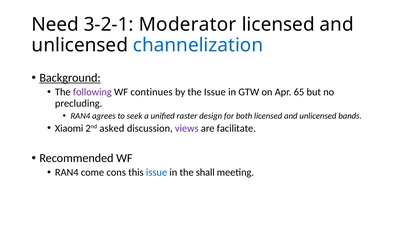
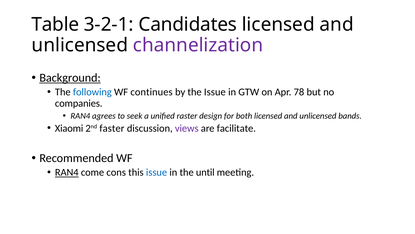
Need: Need -> Table (55, 25)
Moderator: Moderator -> Candidates (188, 25)
channelization colour: blue -> purple (198, 45)
following colour: purple -> blue (92, 92)
65: 65 -> 78 (299, 92)
precluding: precluding -> companies (79, 103)
asked: asked -> faster (112, 128)
RAN4 underline: none -> present (67, 172)
shall: shall -> until (205, 172)
